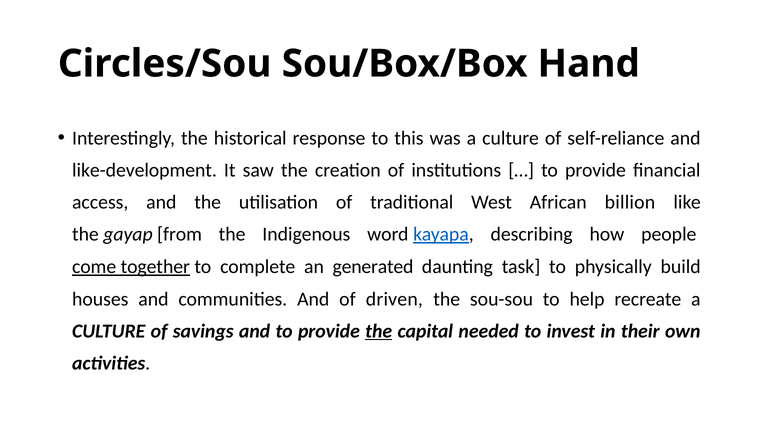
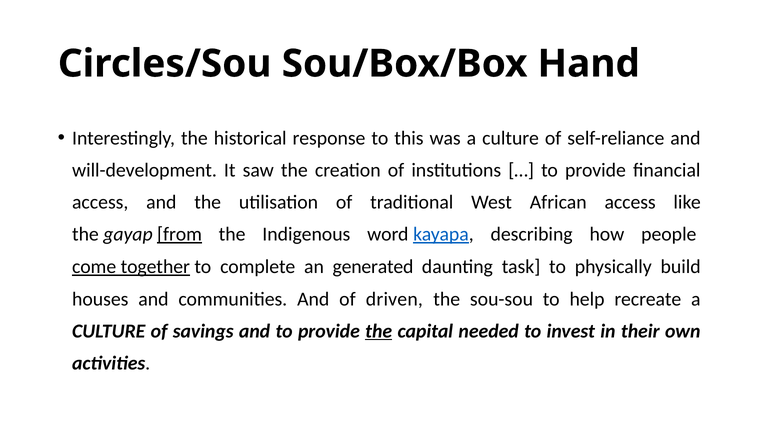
like-development: like-development -> will-development (144, 170)
African billion: billion -> access (630, 202)
from underline: none -> present (180, 234)
